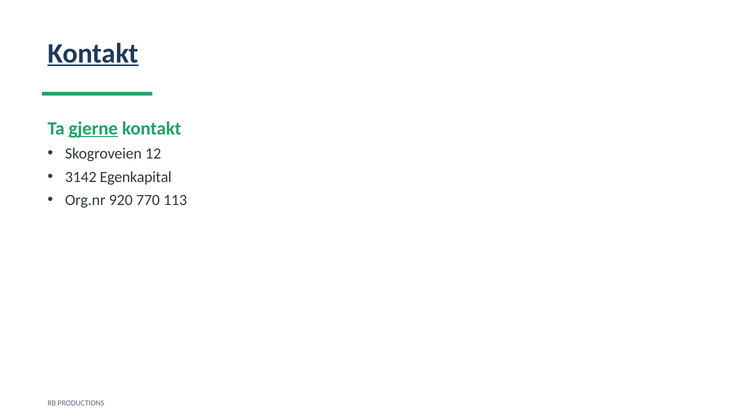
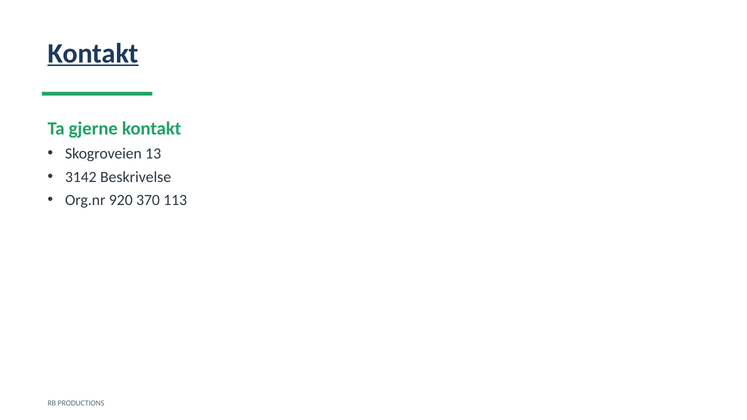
gjerne underline: present -> none (93, 129)
12: 12 -> 13 (153, 154)
Egenkapital: Egenkapital -> Beskrivelse (136, 177)
770: 770 -> 370 (148, 200)
